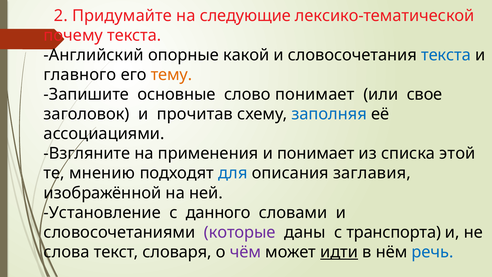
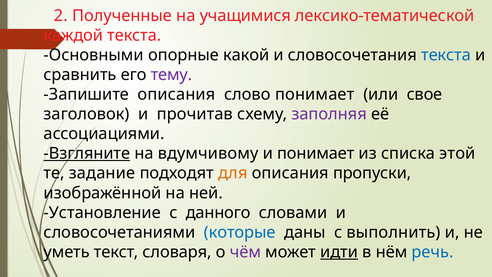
Придумайте: Придумайте -> Полученные (122, 16)
следующие: следующие -> учащимися (245, 16)
почему: почему -> каждой (73, 35)
Английский: Английский -> Основными (94, 55)
главного: главного -> сравнить (80, 75)
тему colour: orange -> purple (172, 75)
Запишите основные: основные -> описания (176, 94)
заполняя colour: blue -> purple (329, 114)
Взгляните underline: none -> present (87, 153)
применения: применения -> вдумчивому (208, 153)
мнению: мнению -> задание (102, 173)
для colour: blue -> orange (233, 173)
заглавия: заглавия -> пропуски (372, 173)
которые colour: purple -> blue (240, 232)
транспорта: транспорта -> выполнить (394, 232)
слова: слова -> уметь (67, 252)
